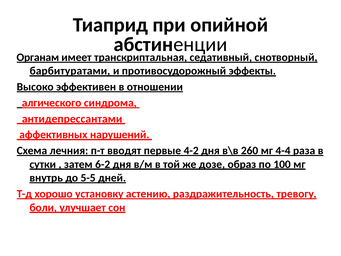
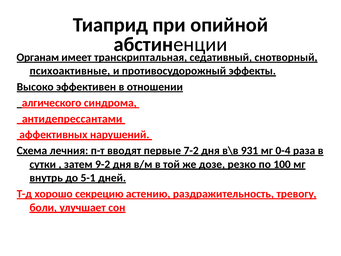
барбитуратами: барбитуратами -> психоактивные (70, 71)
4-2: 4-2 -> 7-2 (191, 150)
260: 260 -> 931 (250, 150)
4-4: 4-4 -> 0-4 (283, 150)
6-2: 6-2 -> 9-2 (103, 164)
образ: образ -> резко (242, 164)
5-5: 5-5 -> 5-1 (88, 178)
установку: установку -> секрецию (99, 194)
